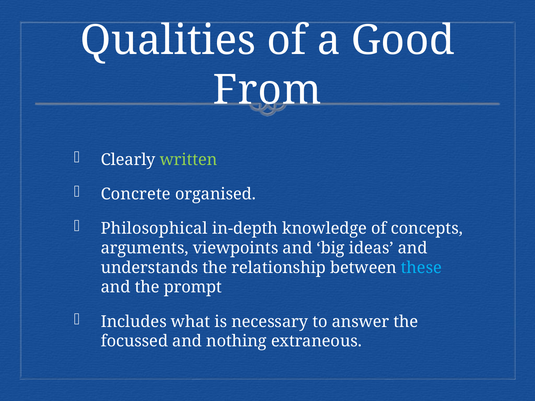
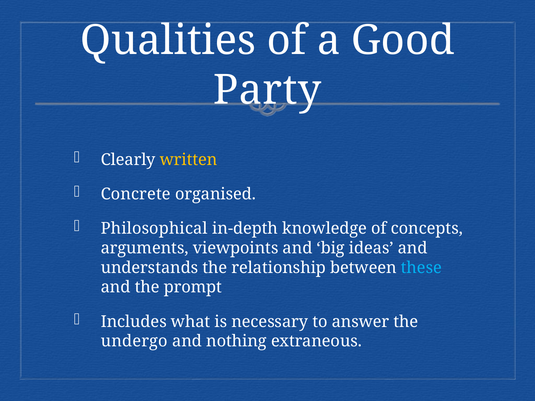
From: From -> Party (267, 90)
written colour: light green -> yellow (189, 160)
focussed: focussed -> undergo (134, 341)
